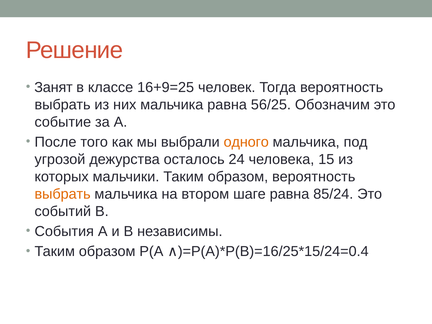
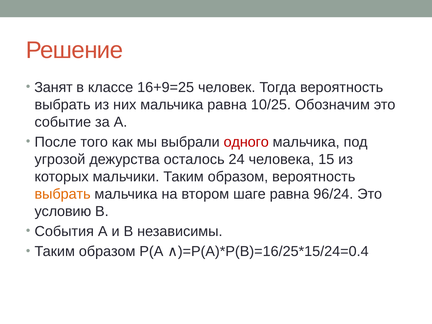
56/25: 56/25 -> 10/25 (271, 105)
одного colour: orange -> red (246, 142)
85/24: 85/24 -> 96/24 (333, 194)
событий: событий -> условию (63, 211)
